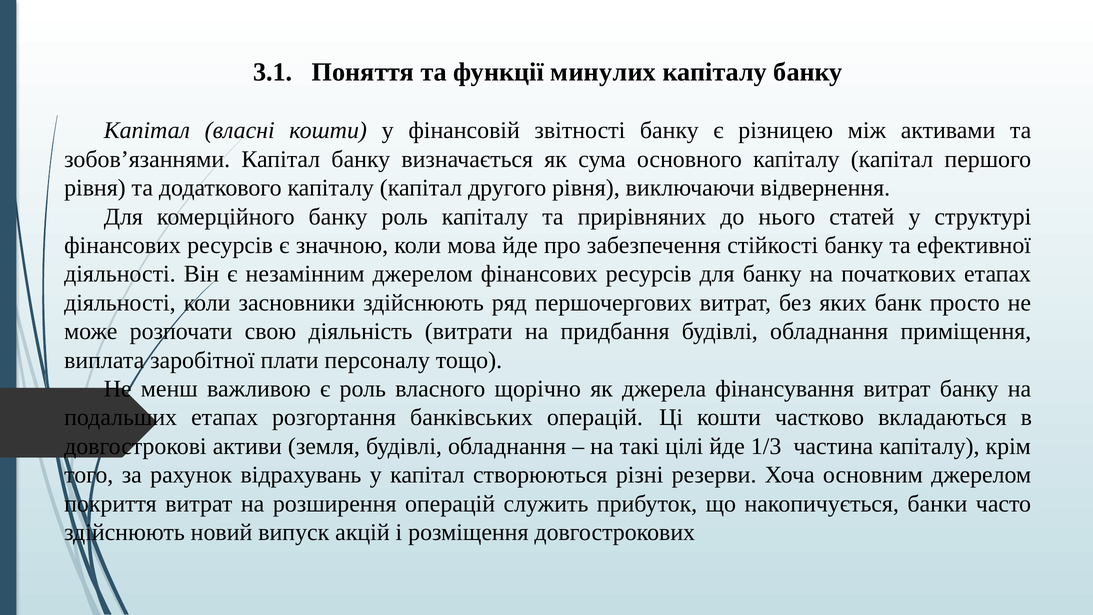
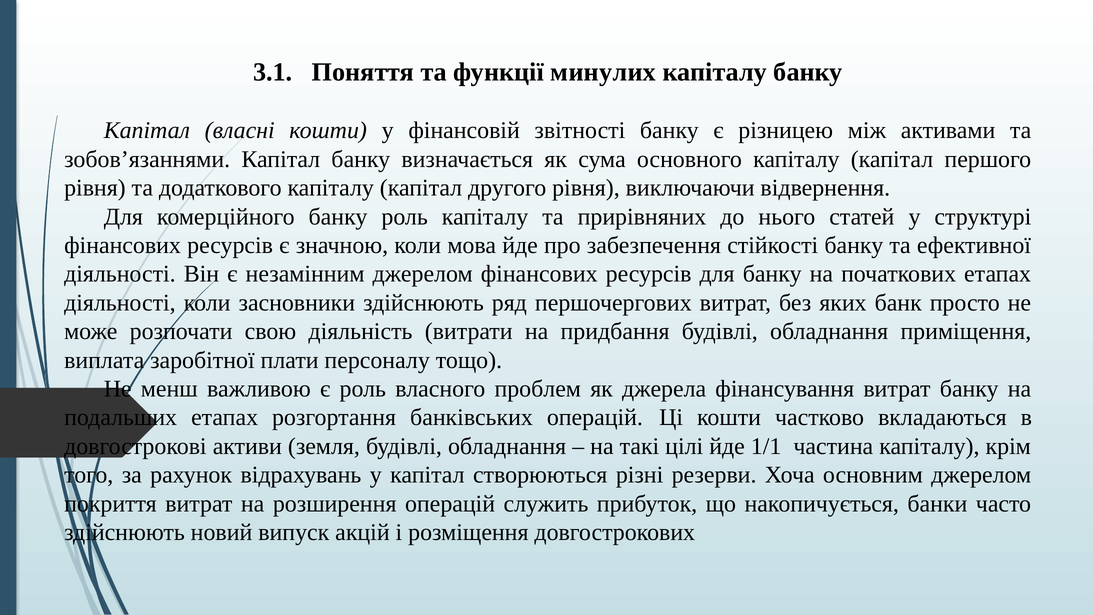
щорічно: щорічно -> проблем (538, 389)
1/3: 1/3 -> 1/1 (766, 446)
